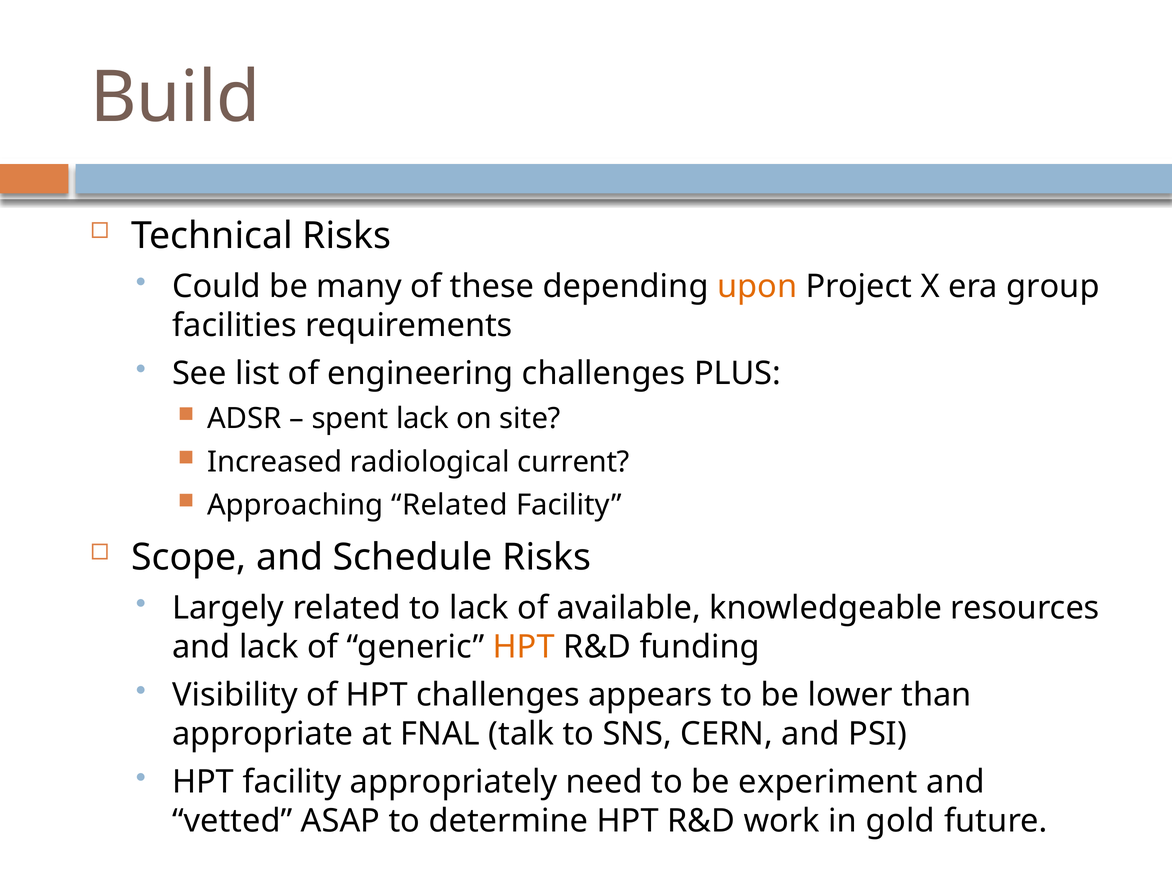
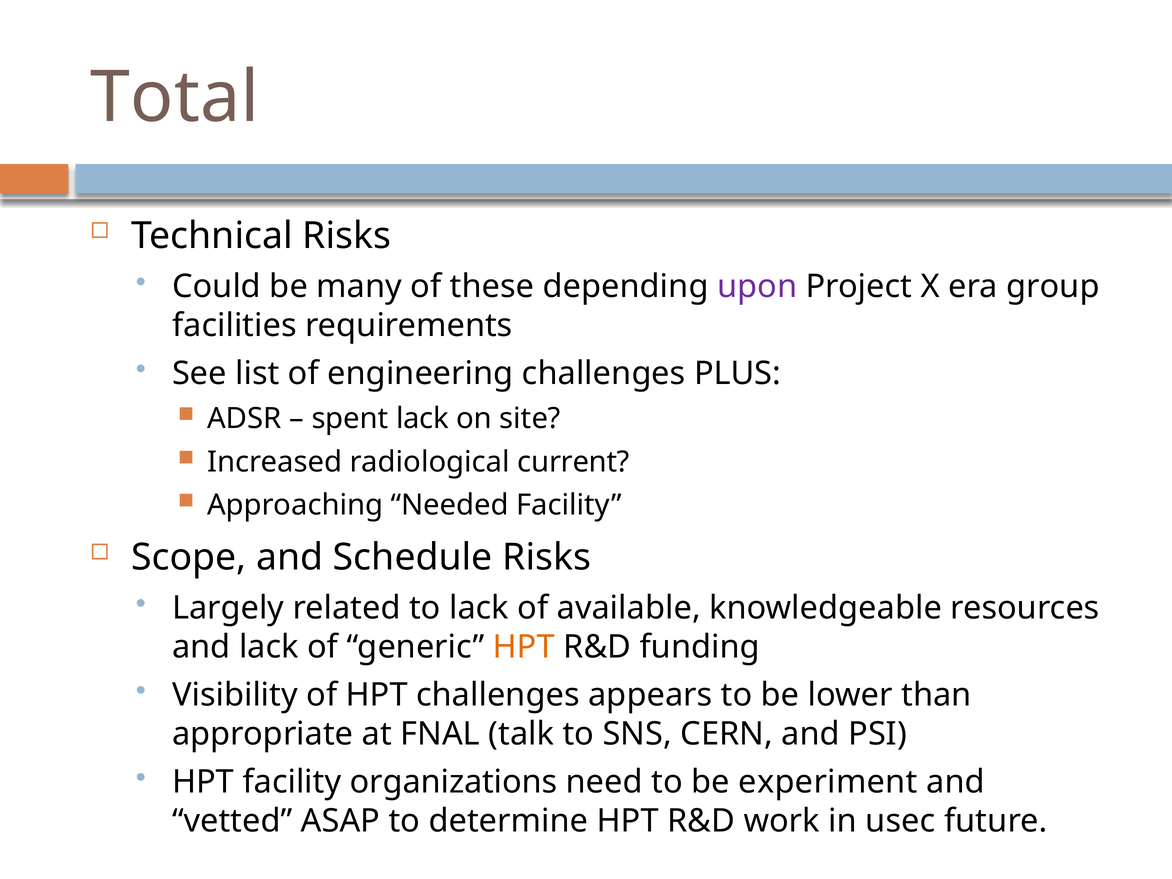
Build: Build -> Total (175, 98)
upon colour: orange -> purple (757, 287)
Approaching Related: Related -> Needed (450, 505)
appropriately: appropriately -> organizations (454, 782)
gold: gold -> usec (900, 821)
